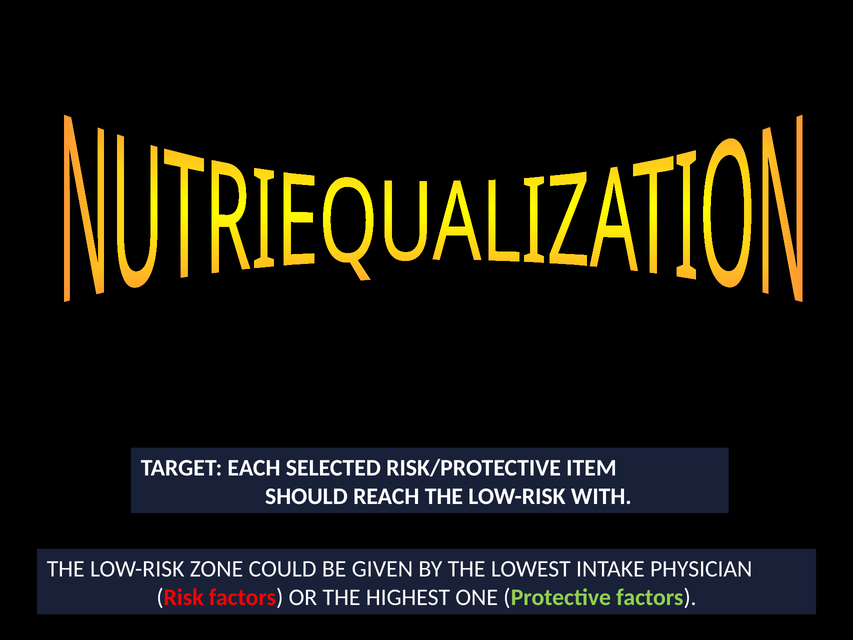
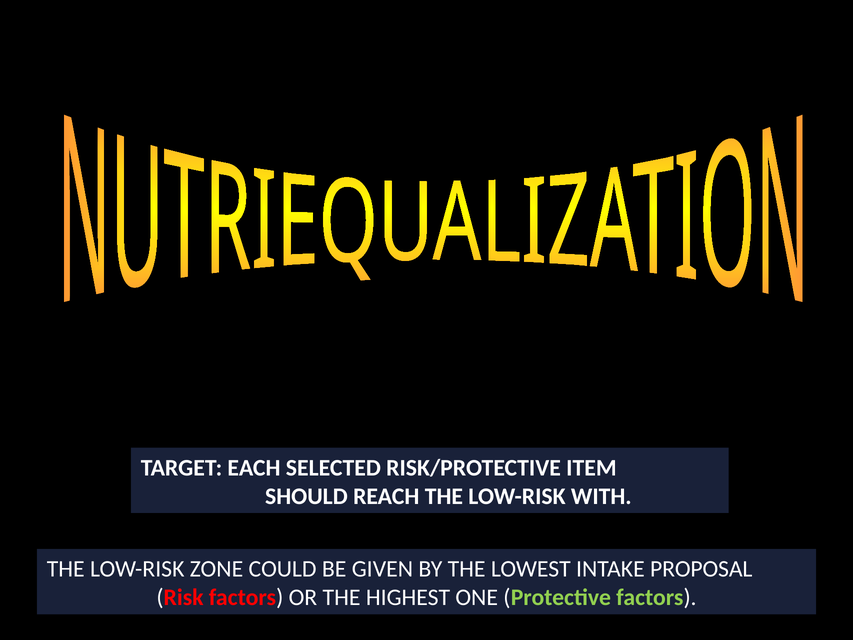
PHYSICIAN: PHYSICIAN -> PROPOSAL (701, 569)
